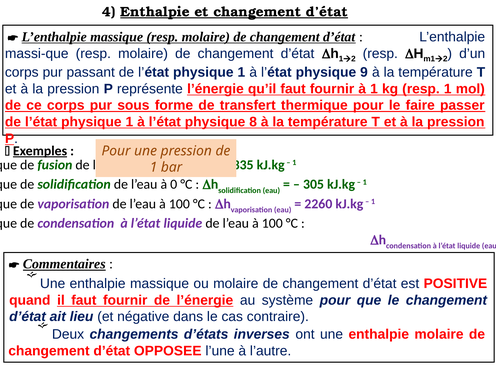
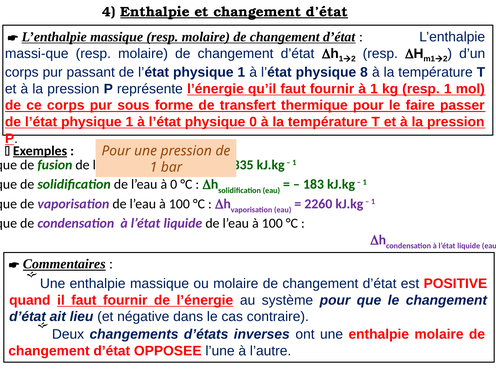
9: 9 -> 8 (364, 72)
physique 8: 8 -> 0 (253, 122)
305: 305 -> 183 (313, 184)
